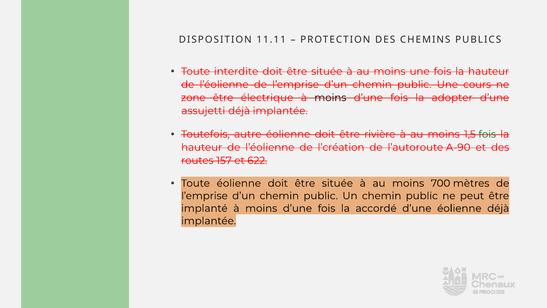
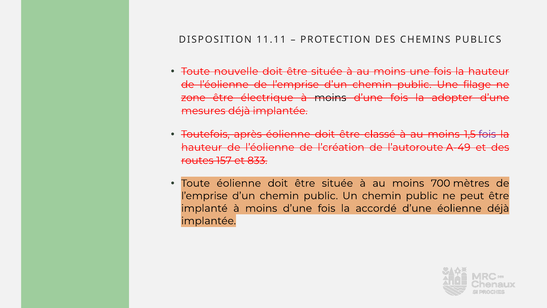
interdite: interdite -> nouvelle (236, 71)
cours: cours -> filage (477, 84)
assujetti: assujetti -> mesures (203, 111)
autre: autre -> après (248, 134)
rivière: rivière -> classé (380, 134)
fois colour: green -> purple (487, 134)
A-90: A-90 -> A-49 (458, 147)
622: 622 -> 833 (257, 160)
